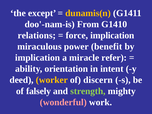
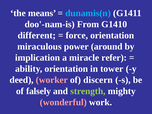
except: except -> means (42, 13)
dunamis(n colour: yellow -> light blue (88, 13)
relations: relations -> different (37, 35)
force implication: implication -> orientation (112, 35)
benefit: benefit -> around (107, 46)
intent: intent -> tower (112, 69)
worker colour: yellow -> pink (52, 80)
